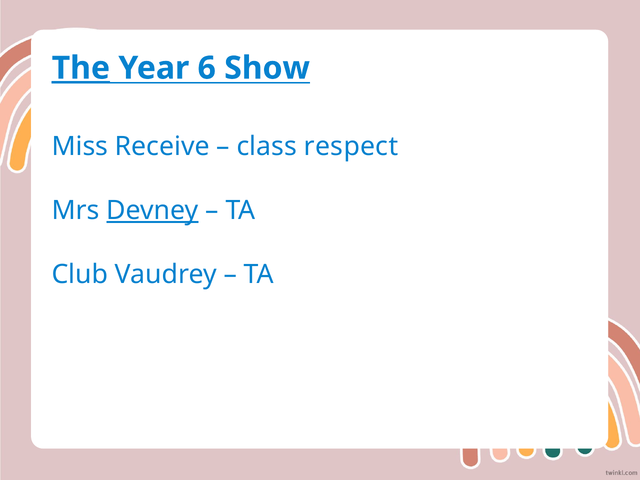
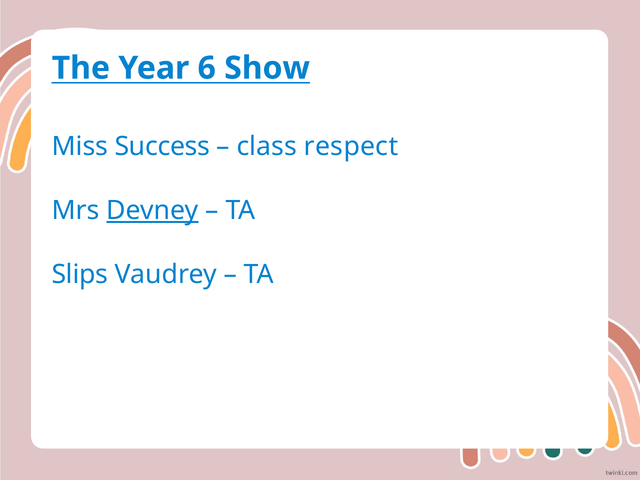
The underline: present -> none (81, 68)
Receive: Receive -> Success (162, 147)
Club: Club -> Slips (80, 275)
